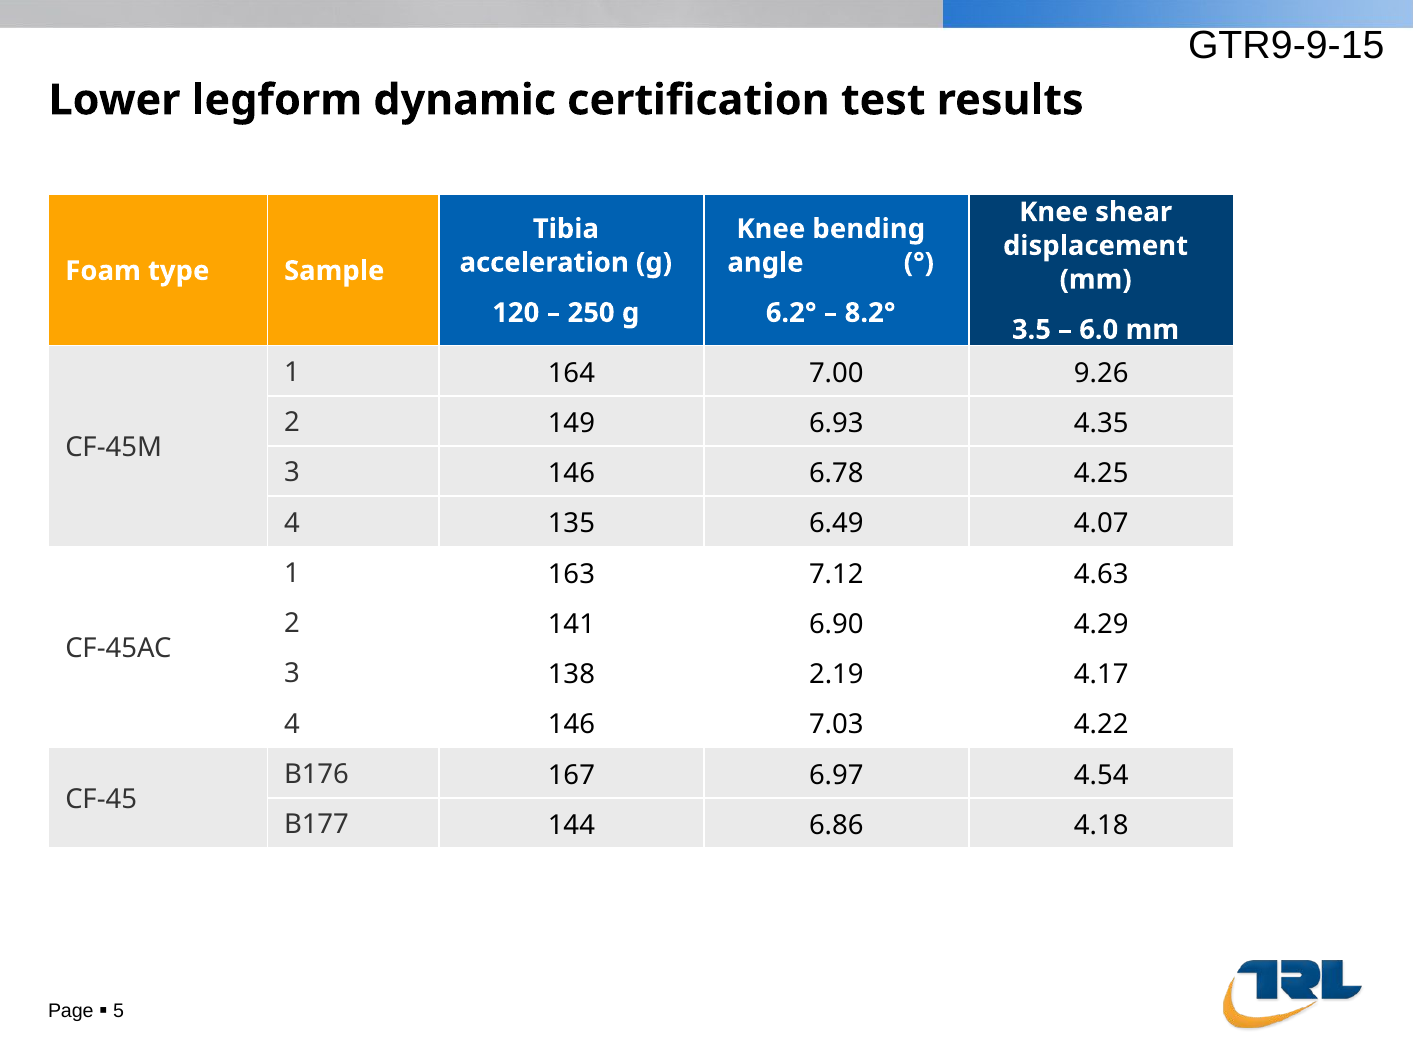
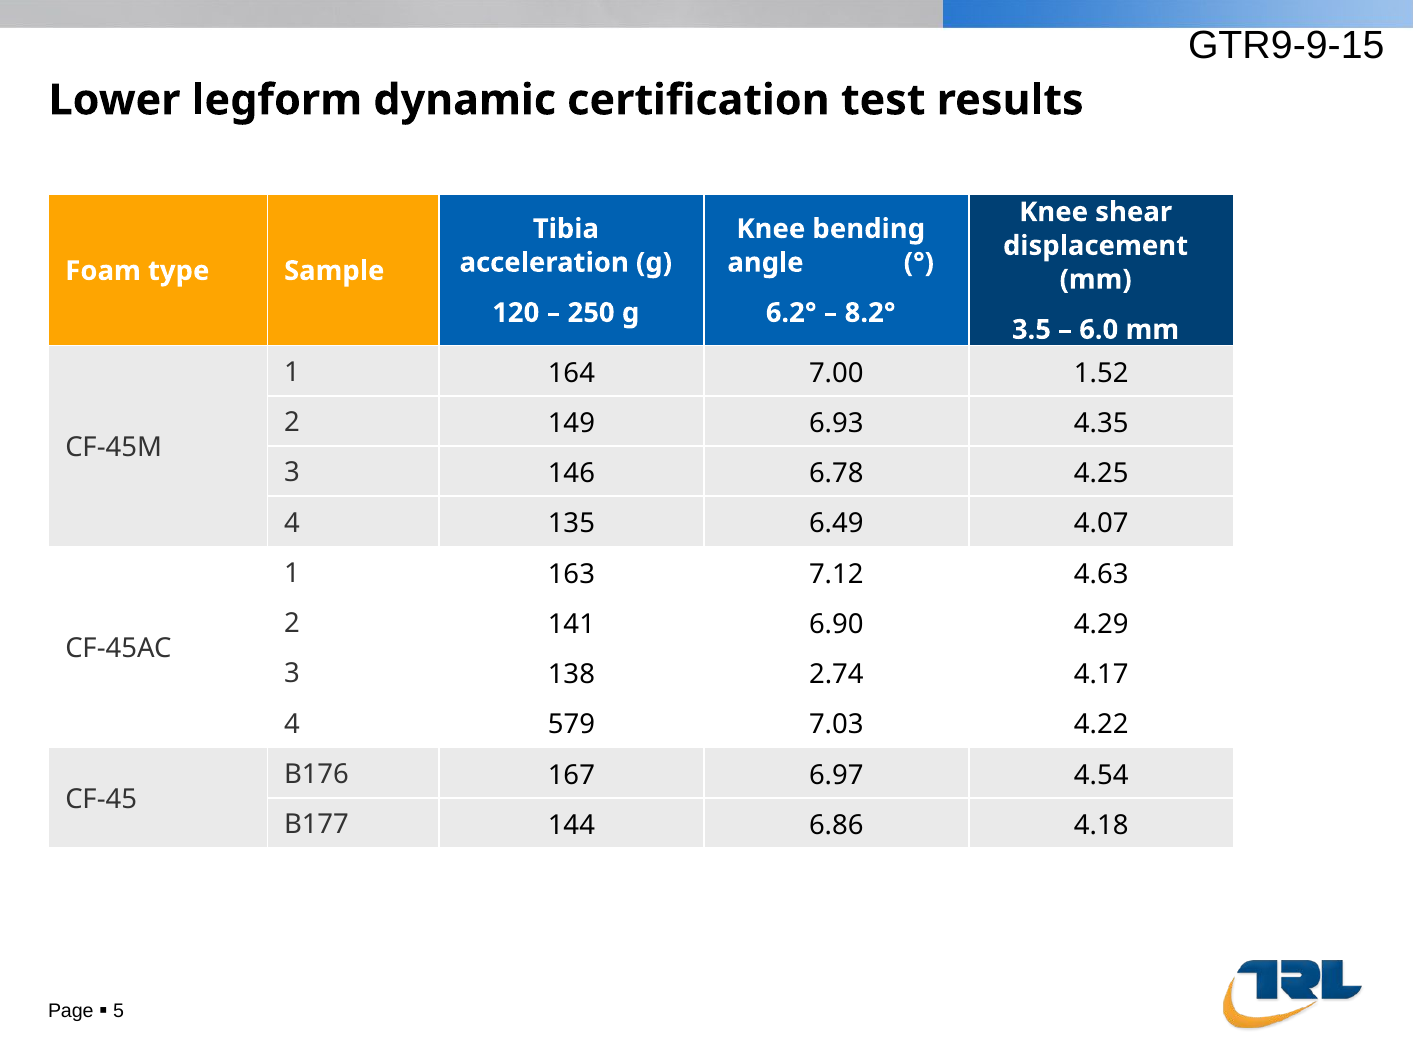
9.26: 9.26 -> 1.52 (1101, 373)
2.19: 2.19 -> 2.74 (836, 674)
4 146: 146 -> 579 (571, 725)
